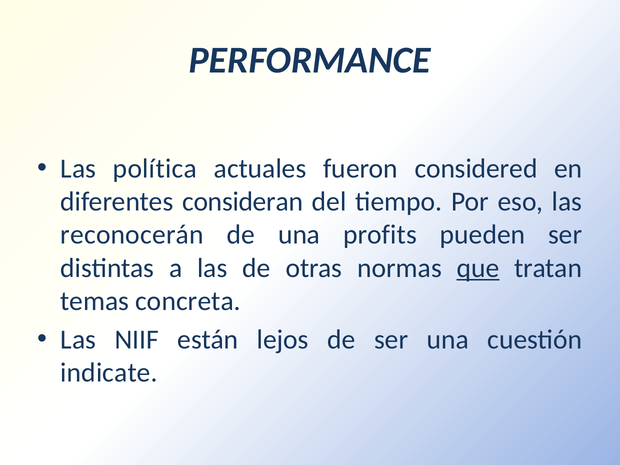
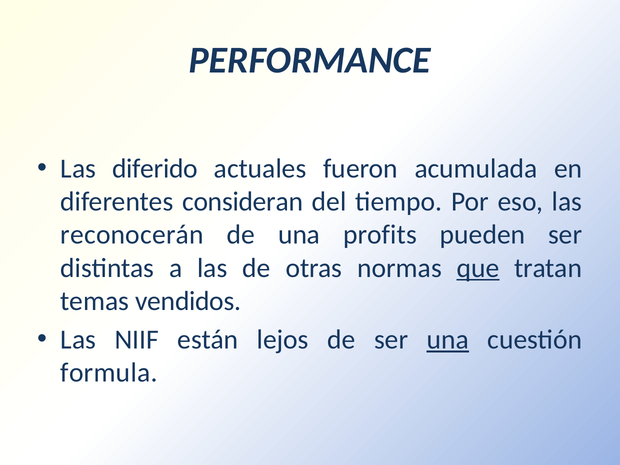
política: política -> diferido (155, 169)
considered: considered -> acumulada (476, 169)
concreta: concreta -> vendidos (188, 301)
una underline: none -> present (448, 340)
indicate: indicate -> formula (109, 373)
